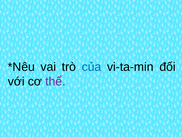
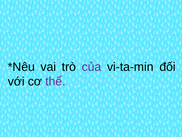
của colour: blue -> purple (92, 67)
